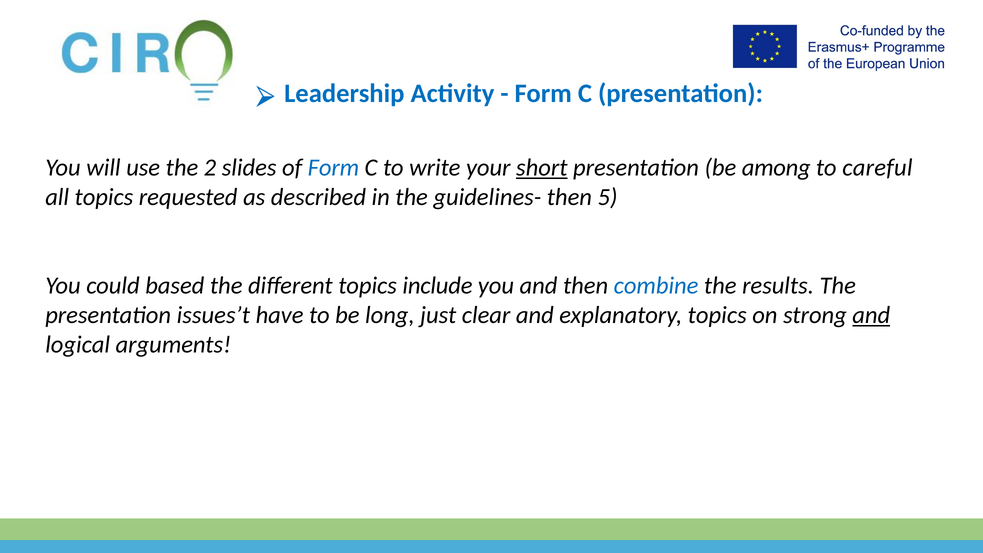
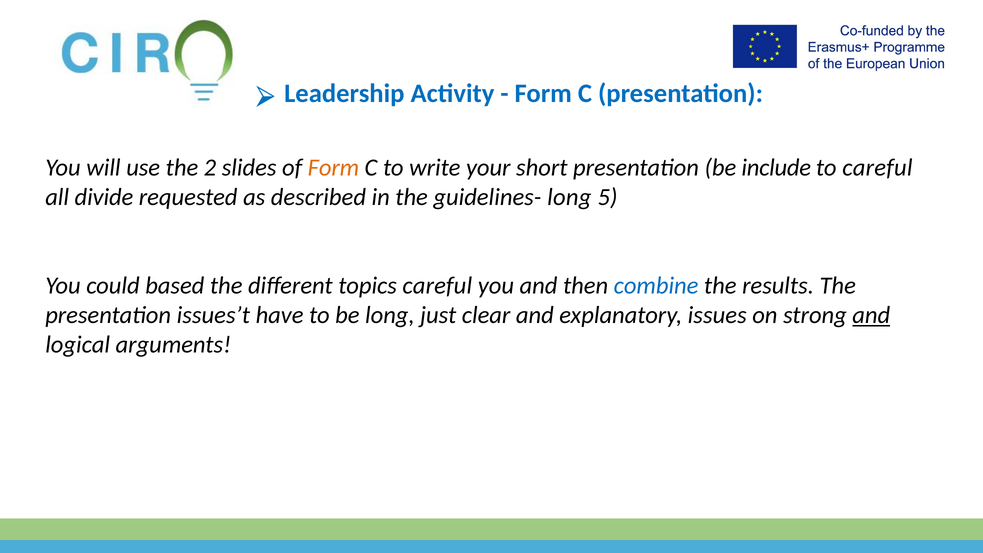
Form colour: blue -> orange (333, 168)
short underline: present -> none (542, 168)
among: among -> include (776, 168)
all topics: topics -> divide (104, 197)
guidelines- then: then -> long (569, 197)
topics include: include -> careful (437, 286)
explanatory topics: topics -> issues (717, 315)
